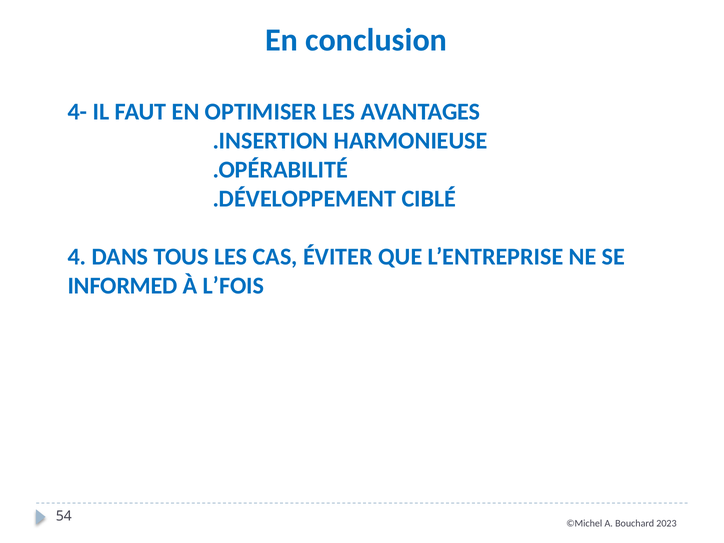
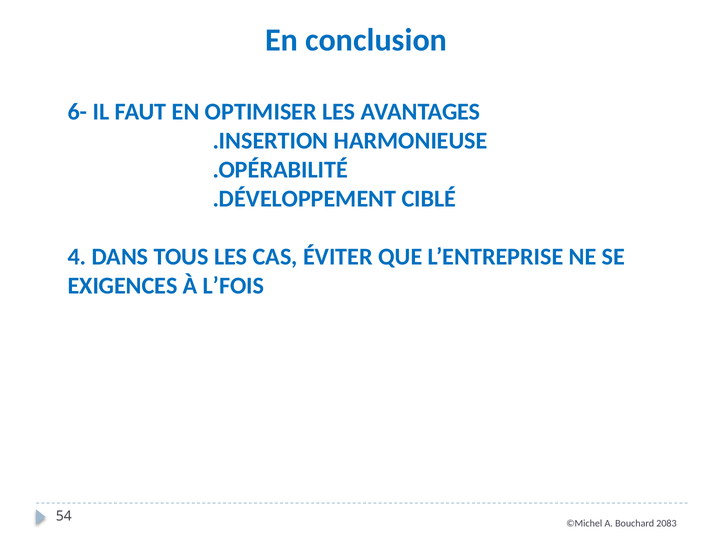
4-: 4- -> 6- (78, 112)
INFORMED: INFORMED -> EXIGENCES (123, 286)
2023: 2023 -> 2083 (666, 523)
